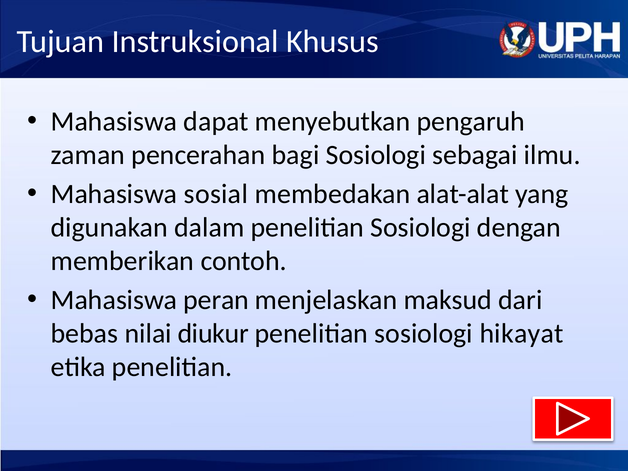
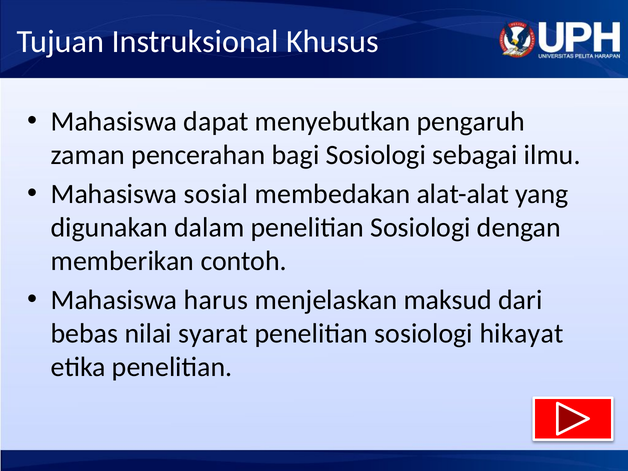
peran: peran -> harus (216, 300)
diukur: diukur -> syarat (213, 334)
